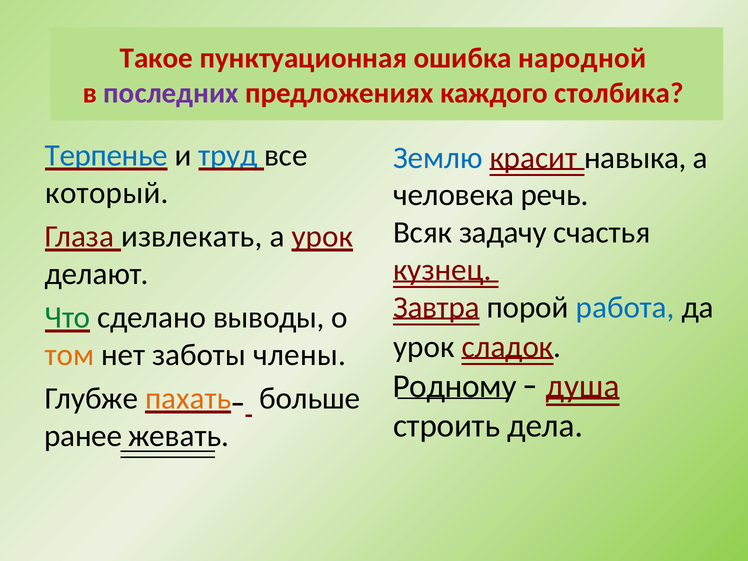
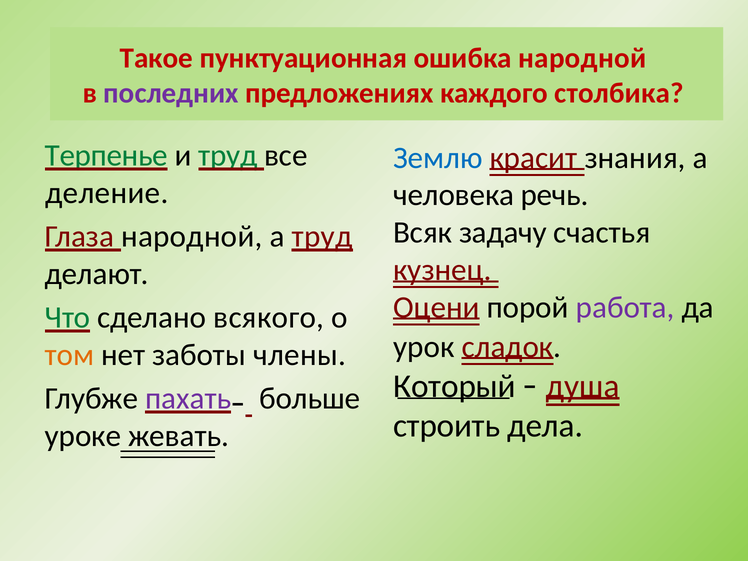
Терпенье colour: blue -> green (106, 156)
труд colour: blue -> green (228, 156)
навыка: навыка -> знания (635, 158)
который: который -> деление (107, 193)
Глаза извлекать: извлекать -> народной (192, 237)
а урок: урок -> труд (322, 237)
Завтра: Завтра -> Оцени (436, 307)
работа colour: blue -> purple (625, 307)
выводы: выводы -> всякого (269, 318)
Родному: Родному -> Который (454, 386)
пахать colour: orange -> purple (188, 399)
ранее: ранее -> уроке (83, 436)
